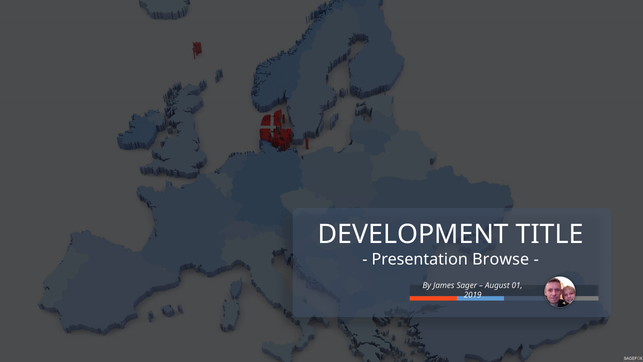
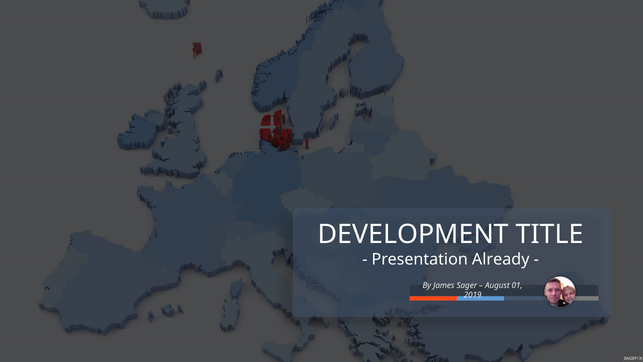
Browse: Browse -> Already (501, 259)
